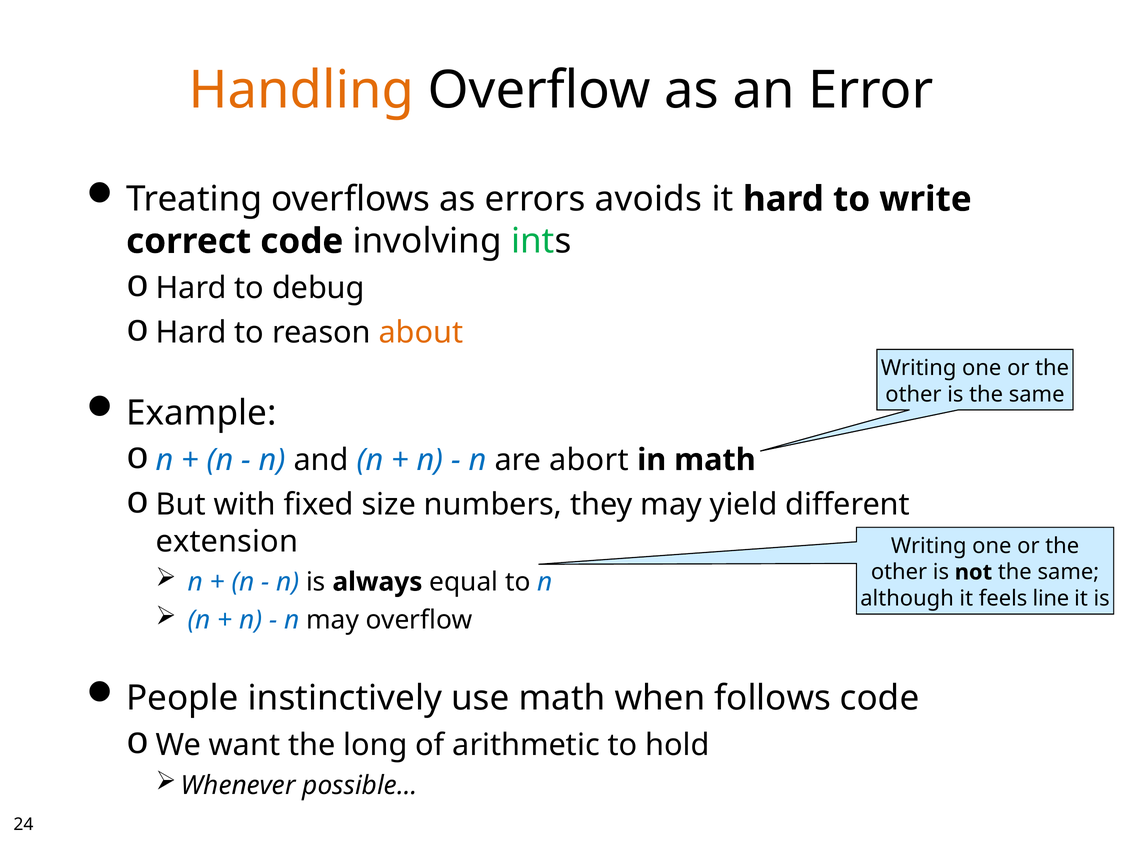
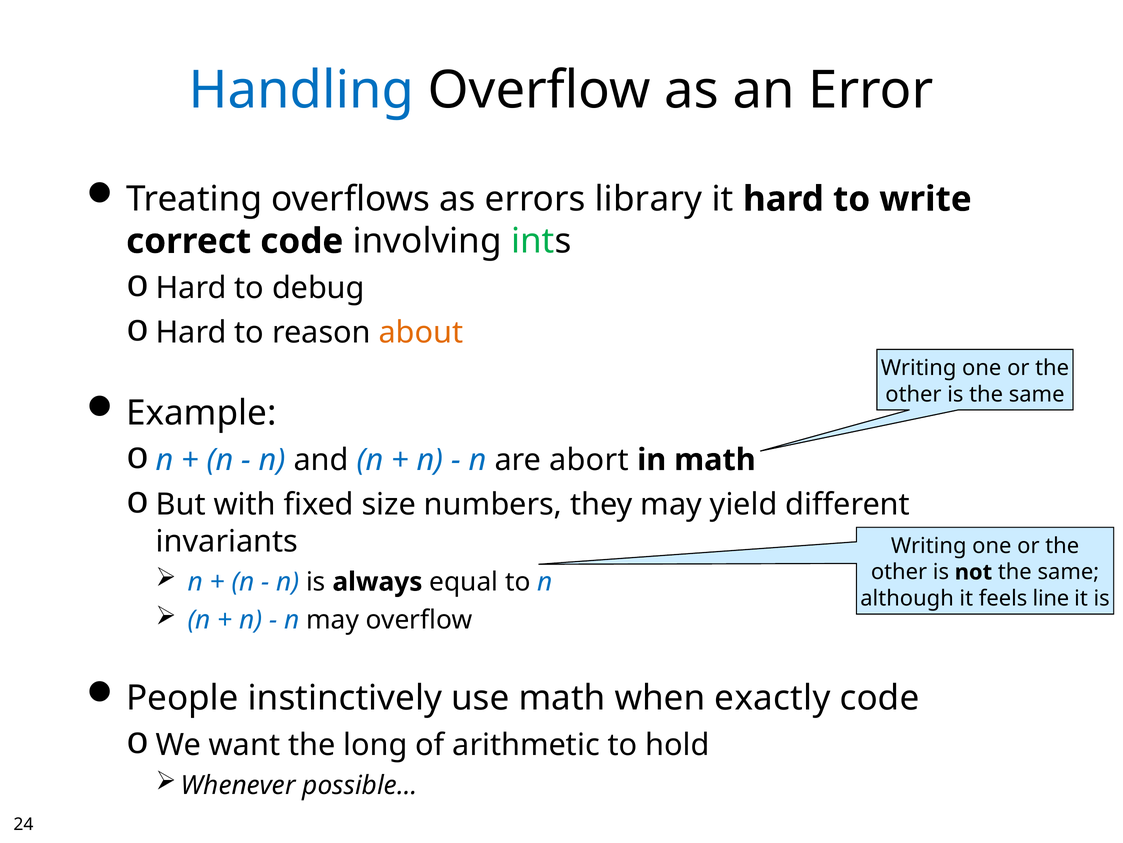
Handling colour: orange -> blue (301, 90)
avoids: avoids -> library (648, 199)
extension: extension -> invariants (227, 541)
follows: follows -> exactly (772, 697)
